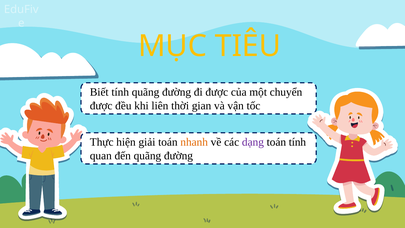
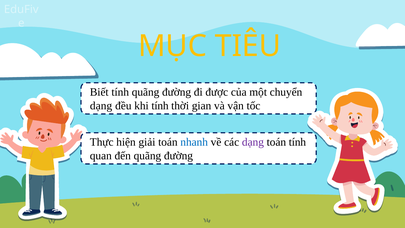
được: được -> dạng (101, 106)
khi liên: liên -> tính (160, 106)
nhanh colour: orange -> blue (194, 142)
